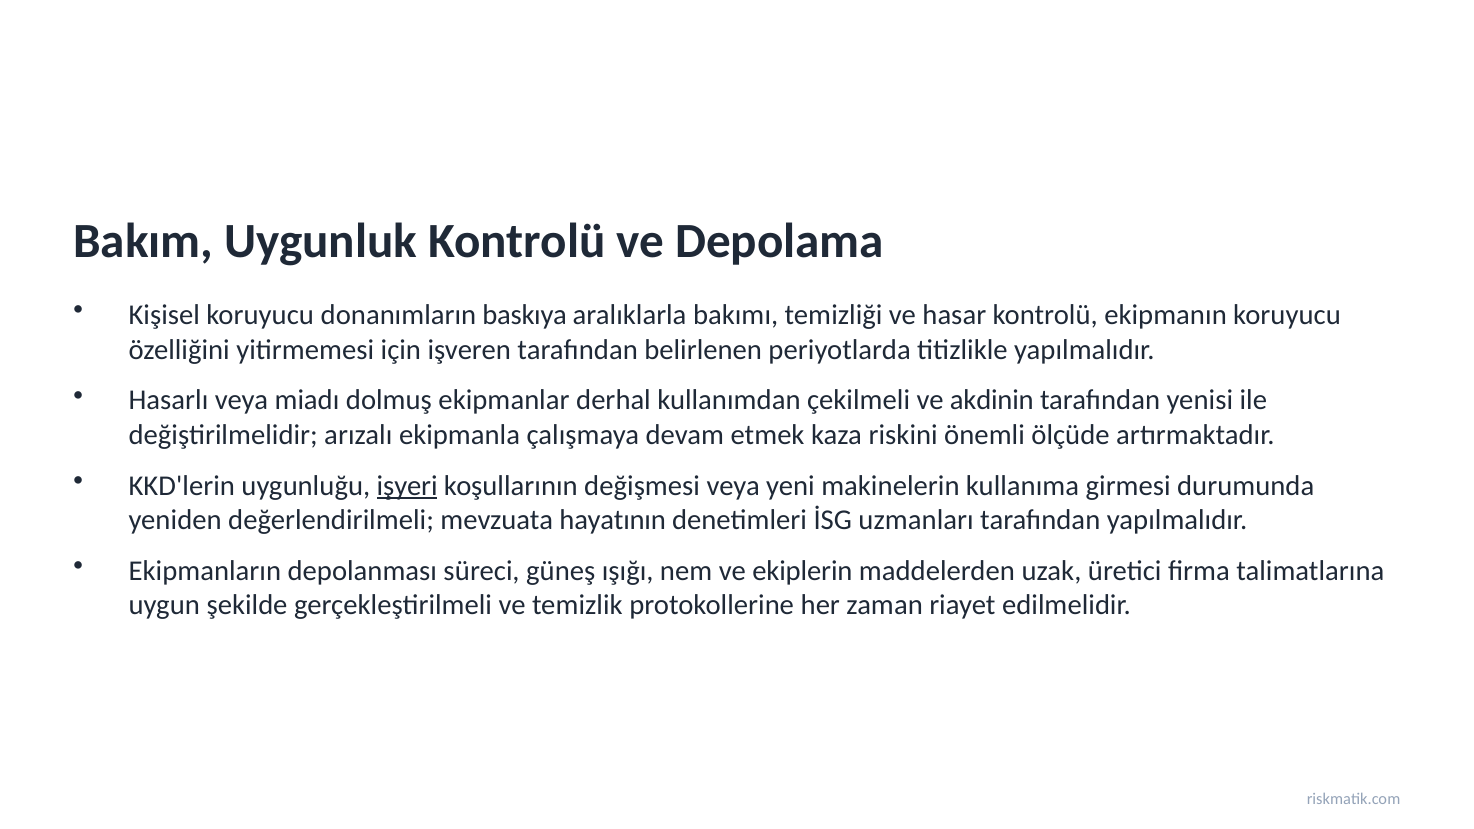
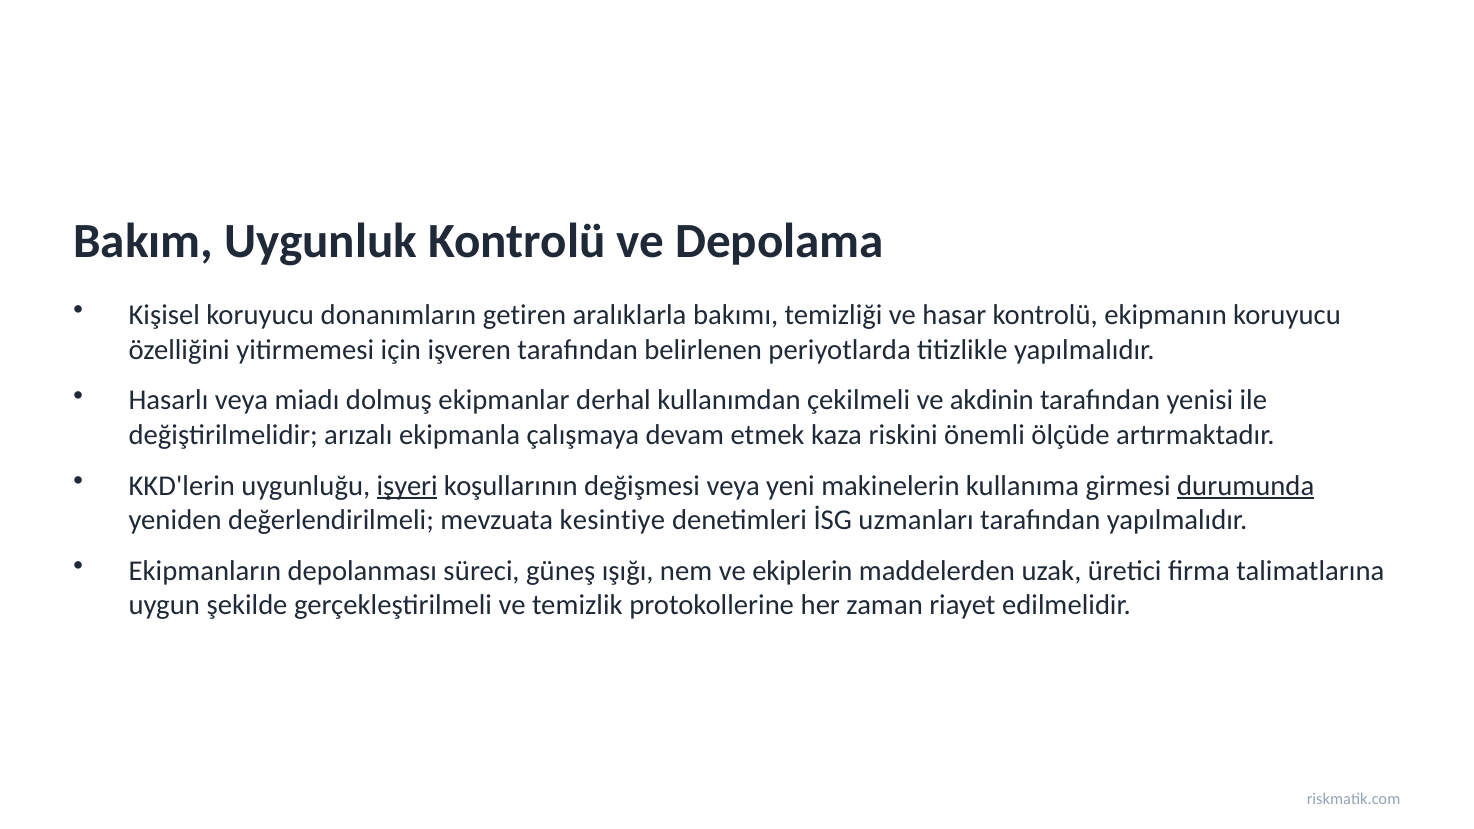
baskıya: baskıya -> getiren (524, 315)
durumunda underline: none -> present (1246, 486)
hayatının: hayatının -> kesintiye (612, 520)
